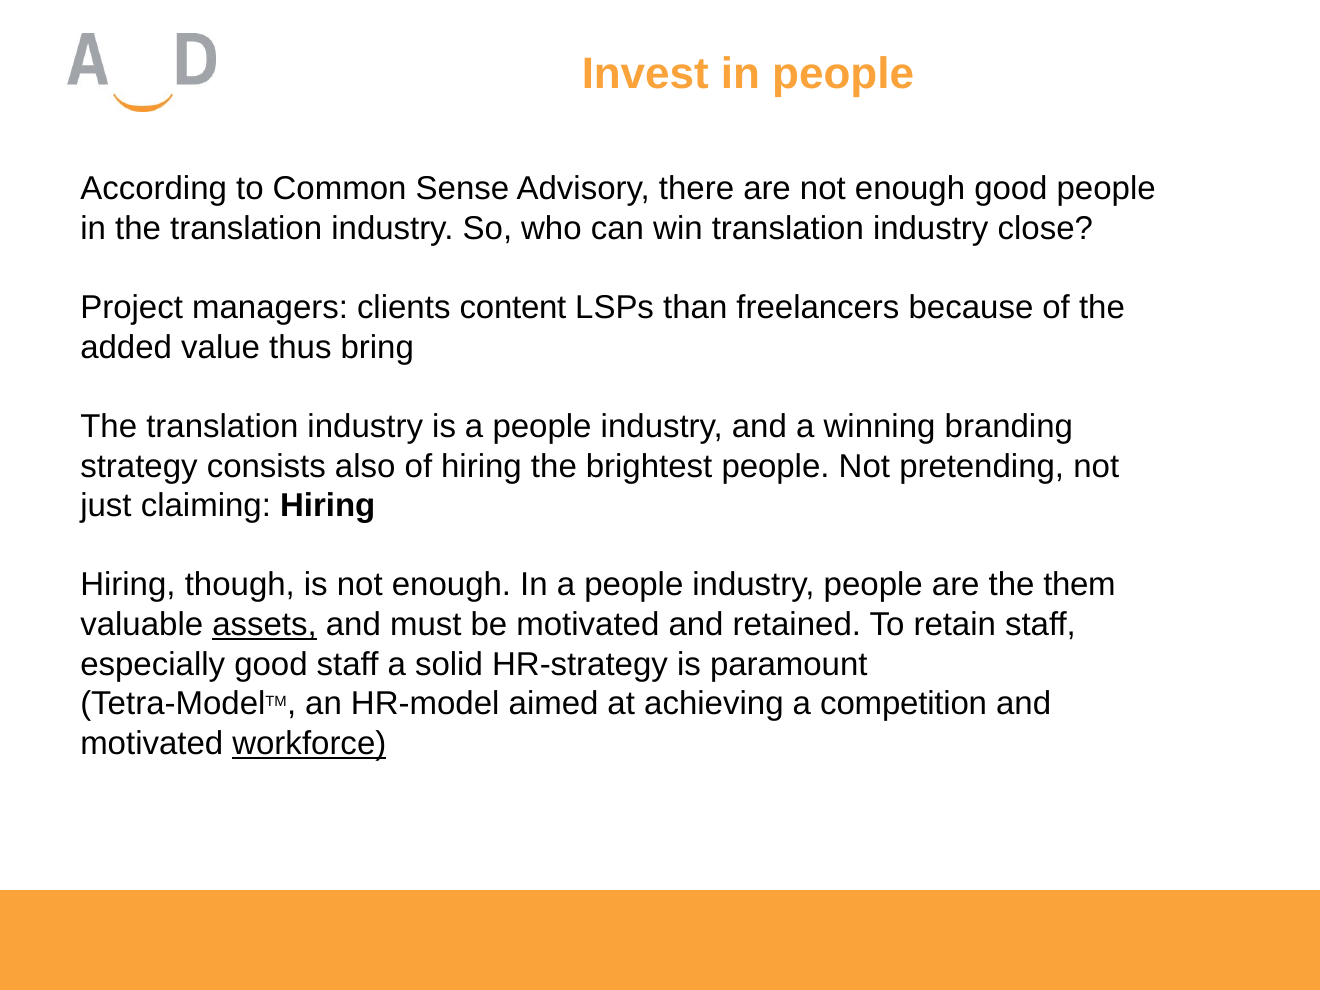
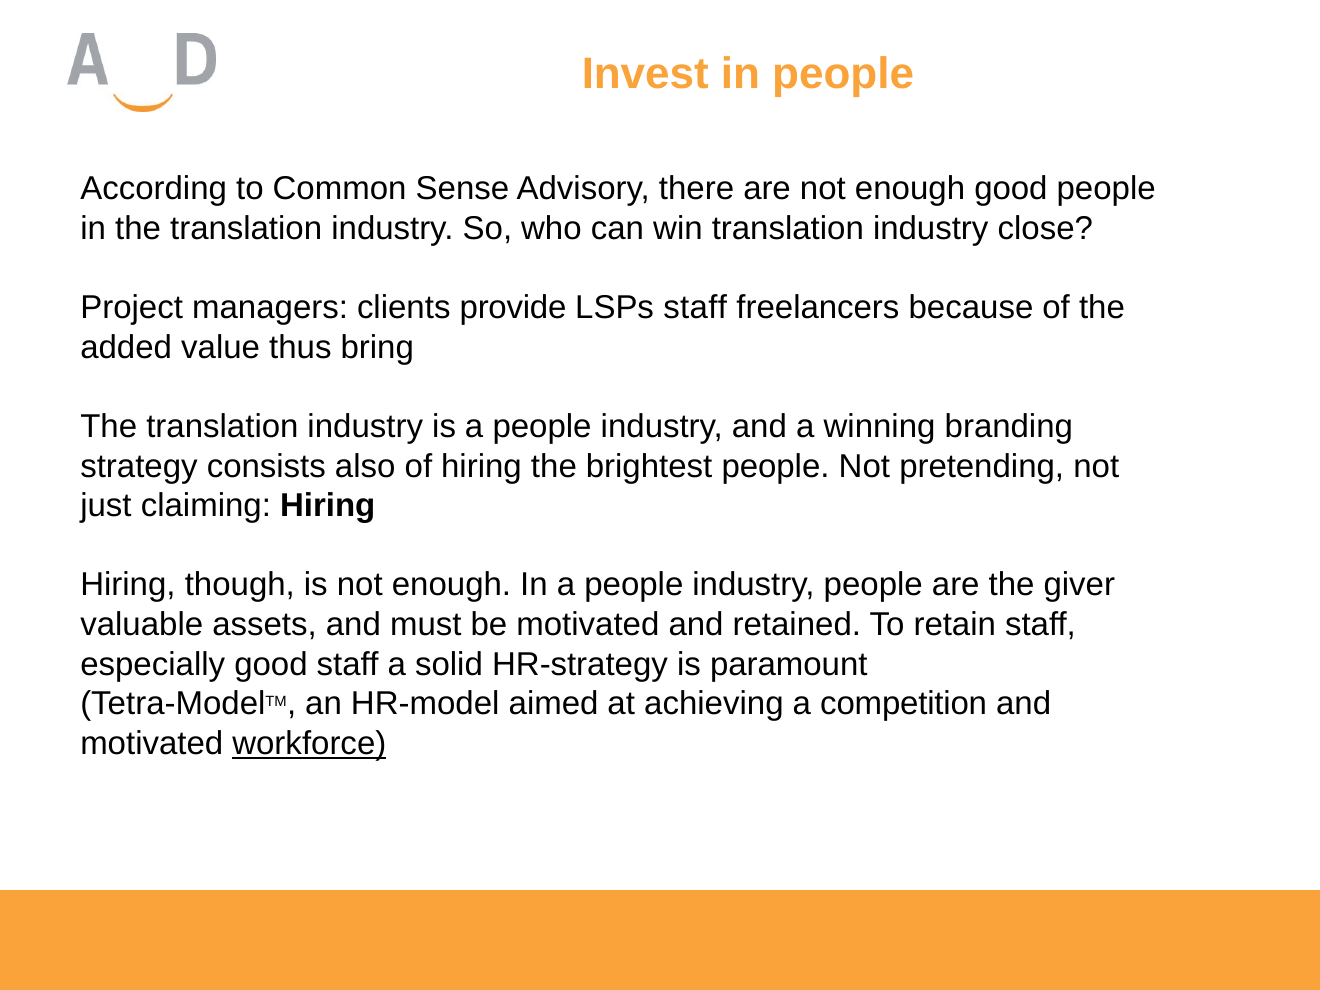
content: content -> provide (513, 308)
LSPs than: than -> staff (695, 308)
them: them -> giver (1079, 585)
assets underline: present -> none (264, 625)
